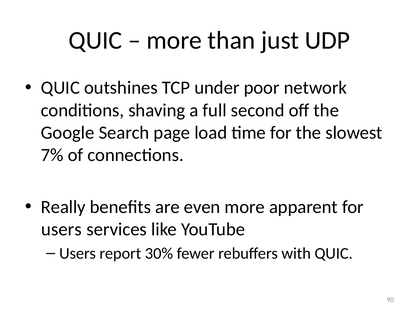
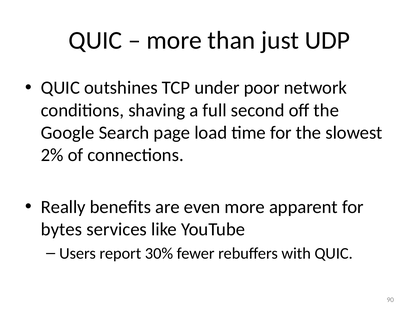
7%: 7% -> 2% (52, 155)
users: users -> bytes (62, 230)
